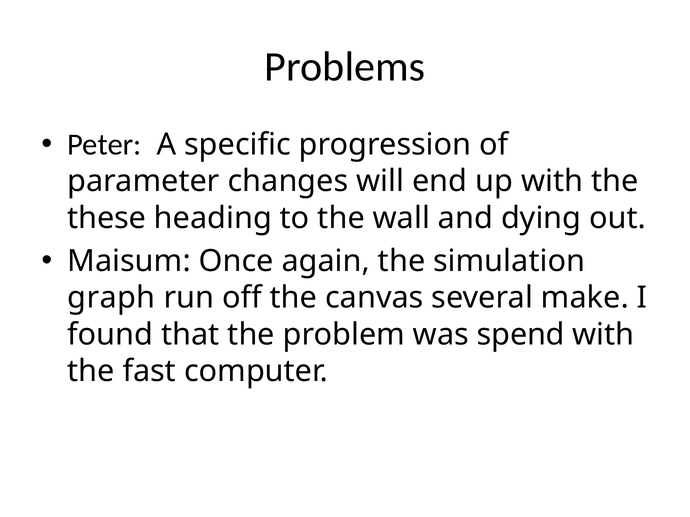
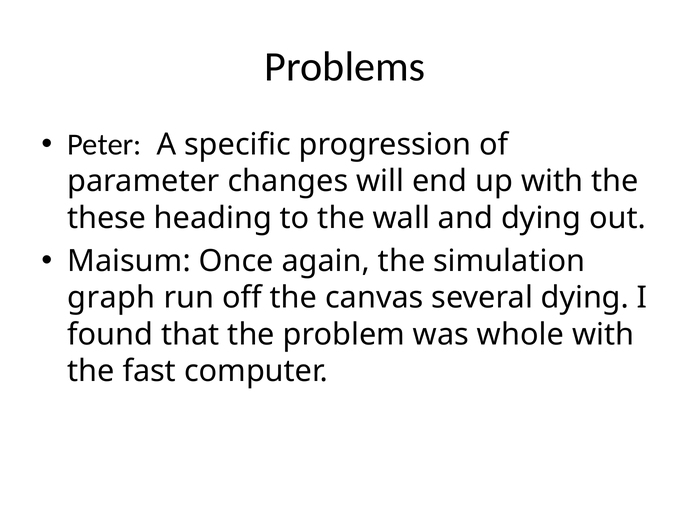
several make: make -> dying (585, 298)
spend: spend -> whole (521, 335)
